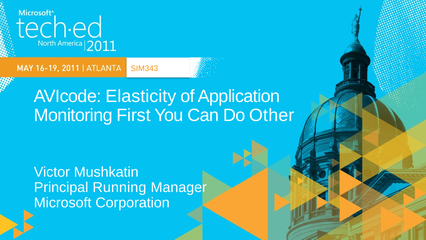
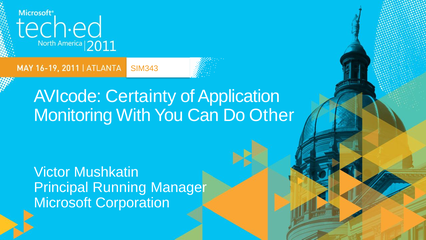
Elasticity: Elasticity -> Certainty (141, 96)
First: First -> With (134, 115)
